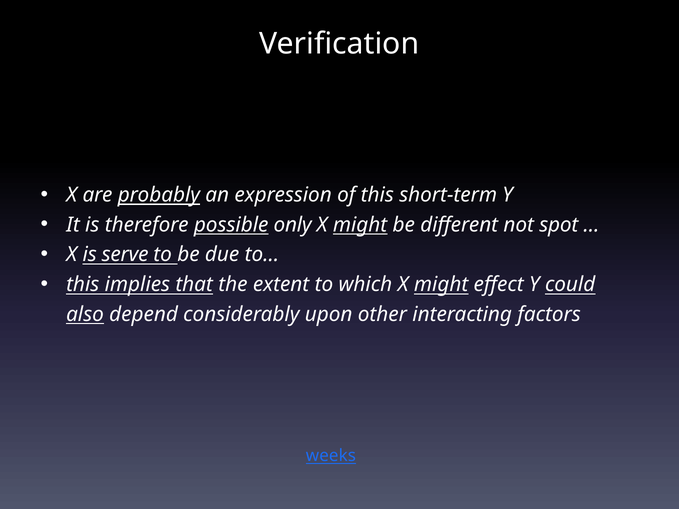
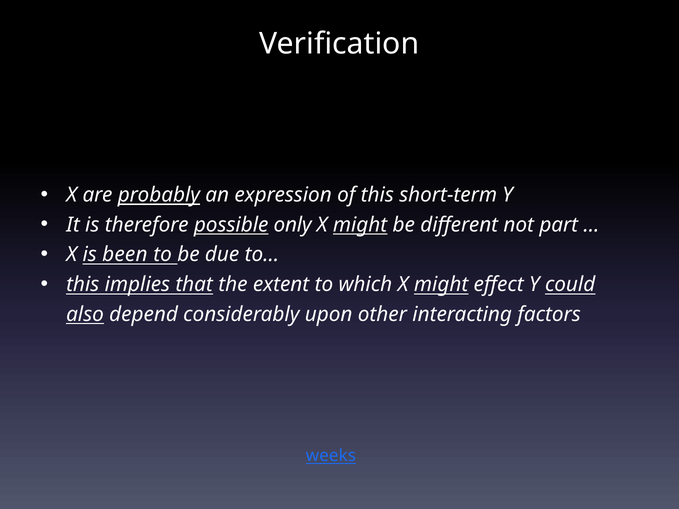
spot: spot -> part (559, 225)
serve: serve -> been (125, 255)
